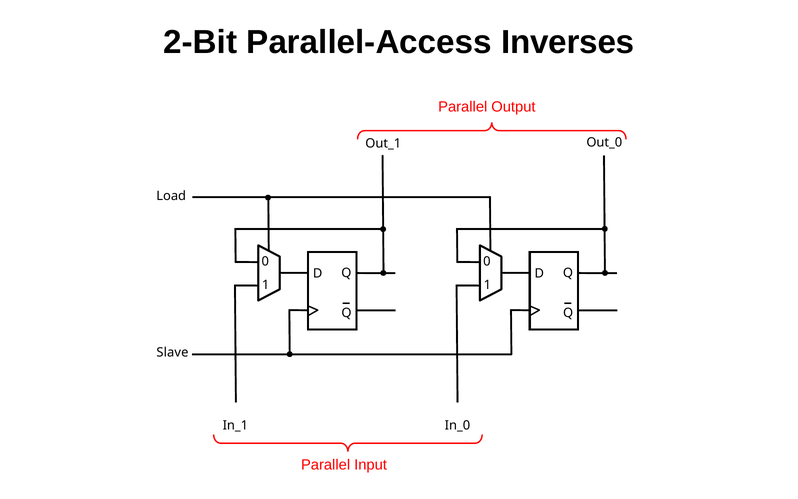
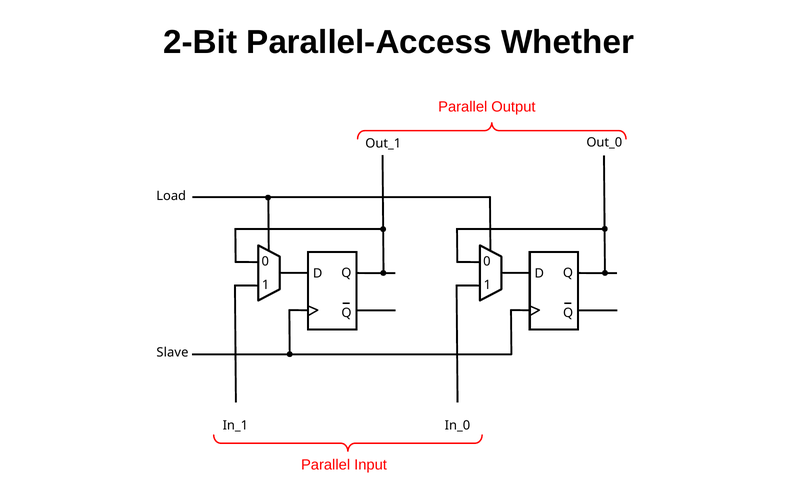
Inverses: Inverses -> Whether (568, 42)
